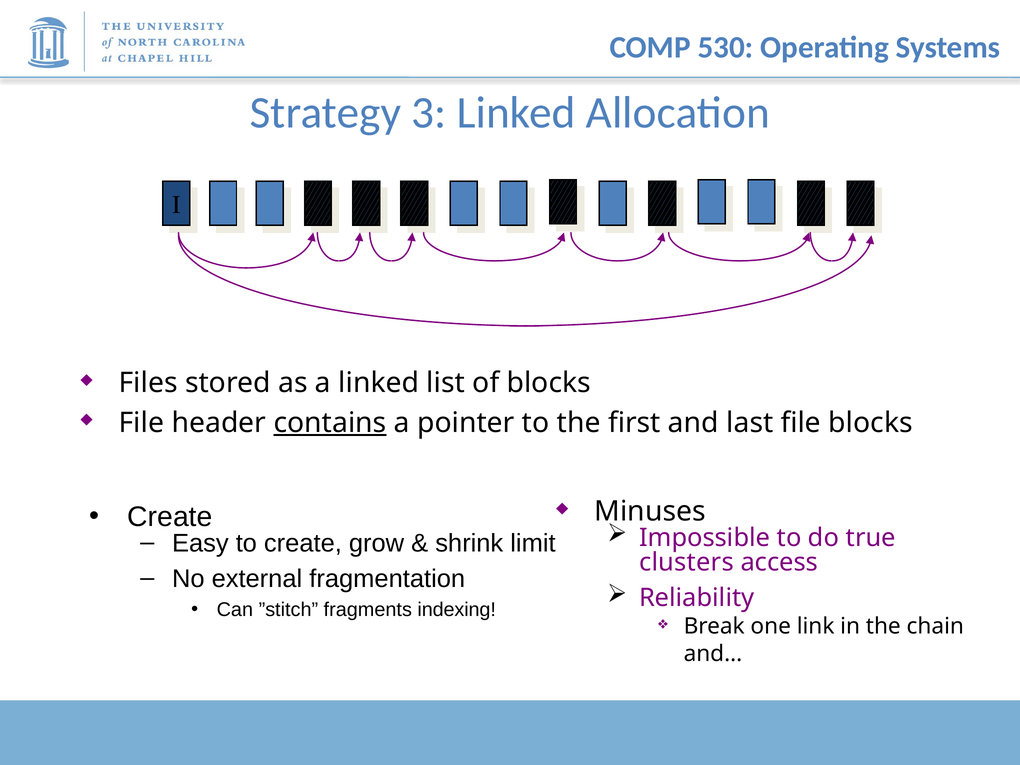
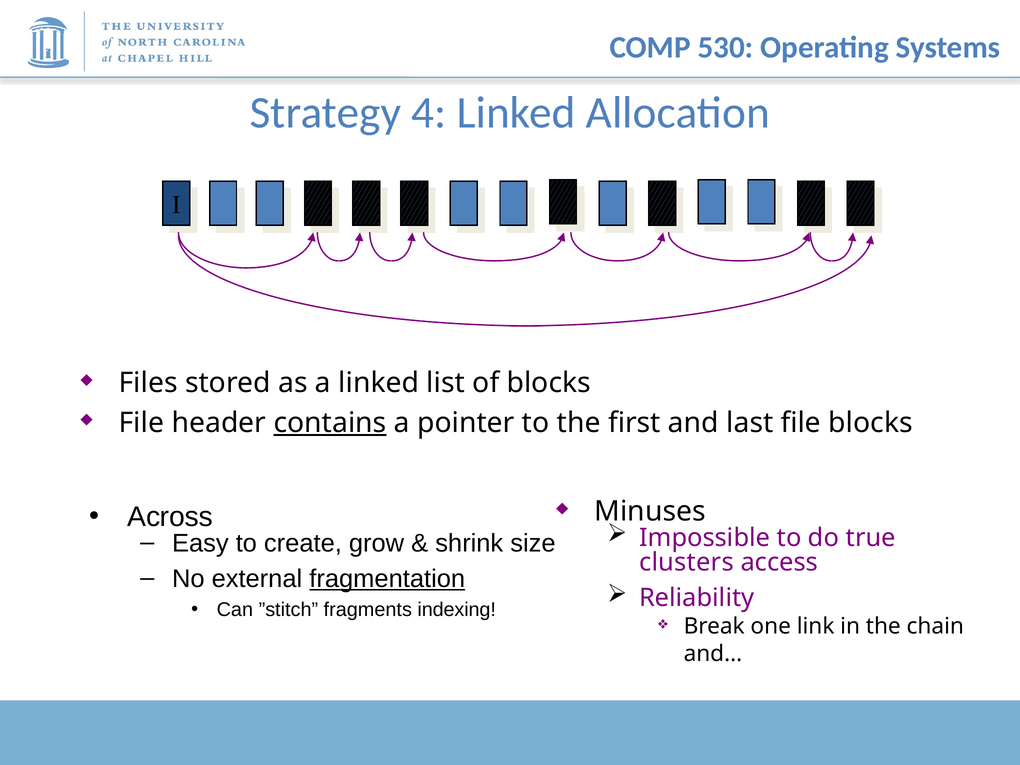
3: 3 -> 4 (429, 113)
Create: Create -> Across (170, 517)
limit: limit -> size (533, 543)
fragmentation underline: none -> present (387, 579)
